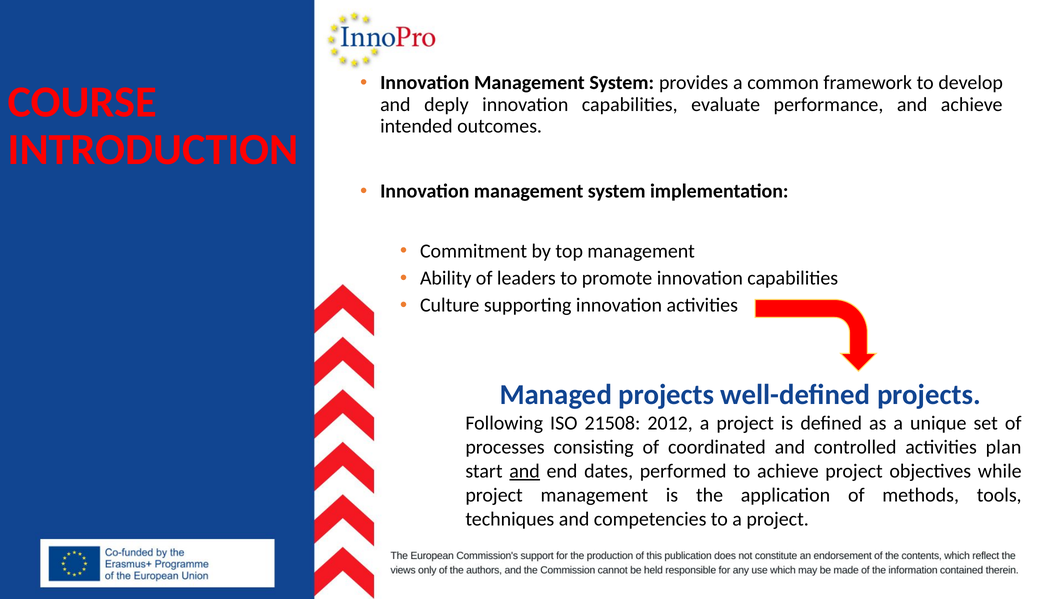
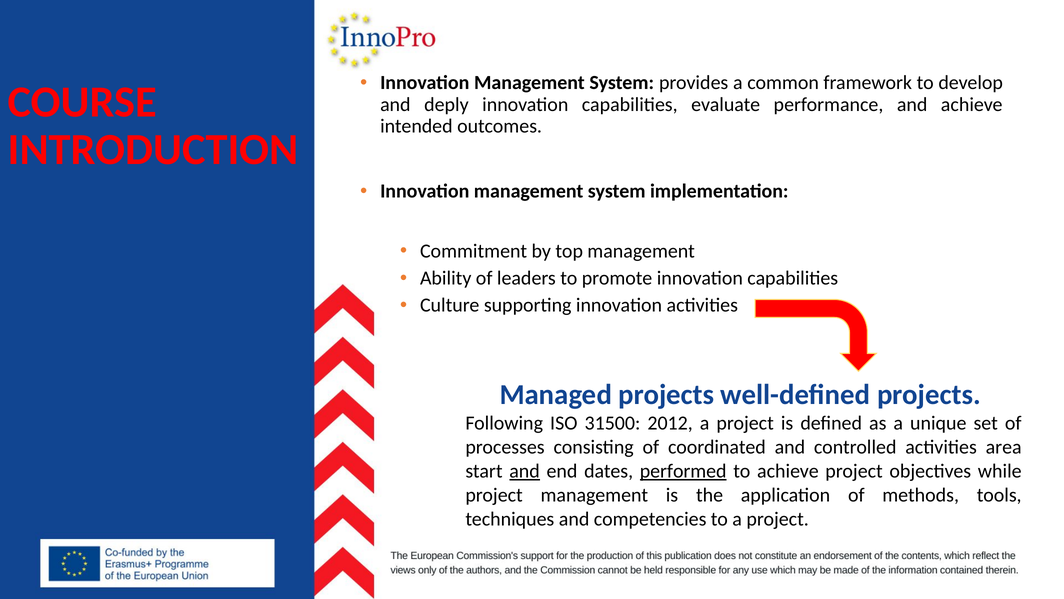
21508: 21508 -> 31500 (612, 423)
plan: plan -> area (1004, 447)
performed underline: none -> present (683, 471)
